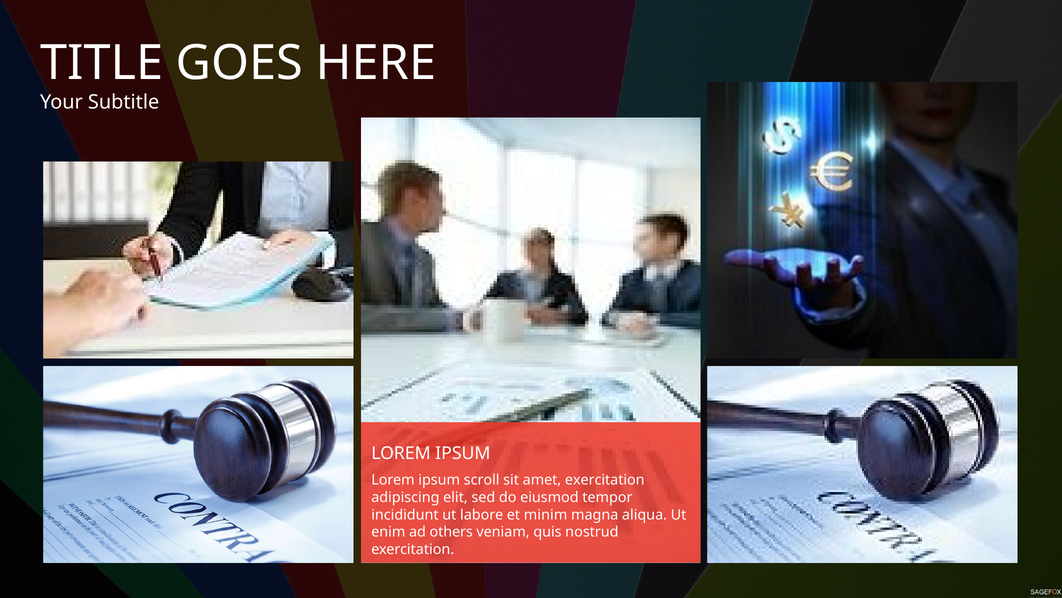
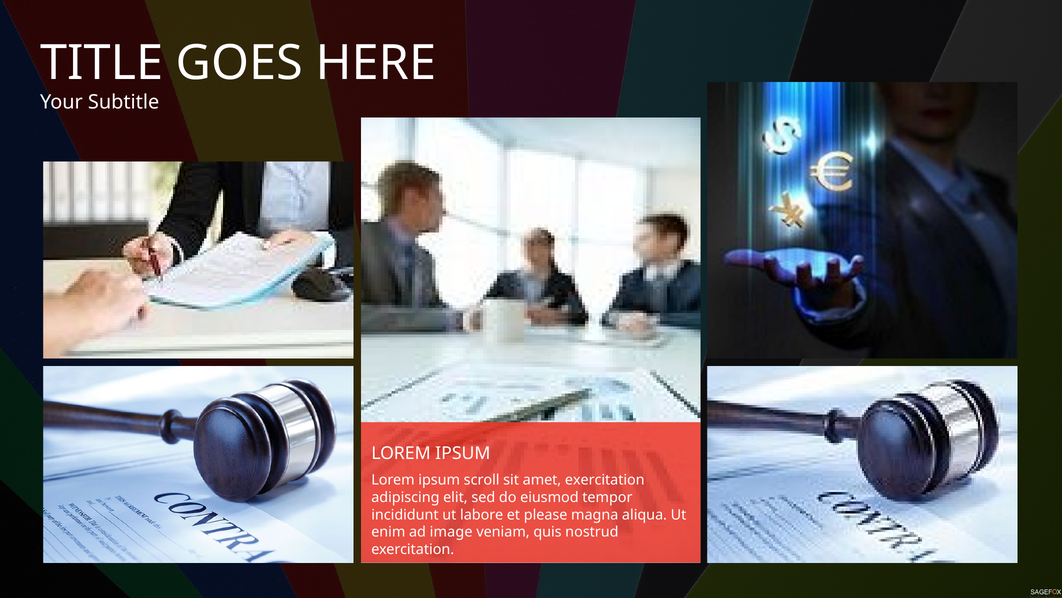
minim: minim -> please (546, 514)
others: others -> image (451, 532)
